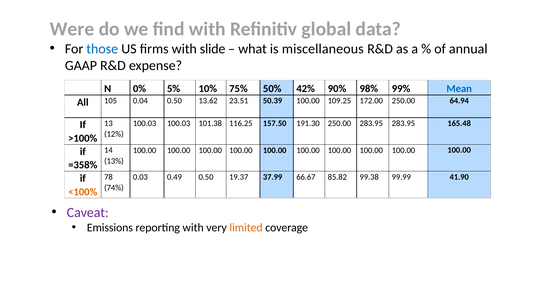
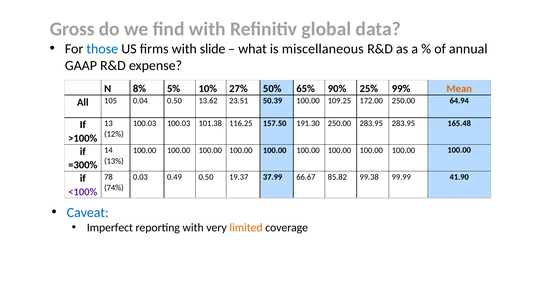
Were: Were -> Gross (72, 29)
0%: 0% -> 8% (140, 88)
75%: 75% -> 27% (238, 88)
42%: 42% -> 65% (306, 88)
98%: 98% -> 25% (369, 88)
Mean colour: blue -> orange (459, 88)
=358%: =358% -> =300% (83, 165)
<100% colour: orange -> purple (83, 192)
Caveat colour: purple -> blue (88, 212)
Emissions: Emissions -> Imperfect (110, 227)
